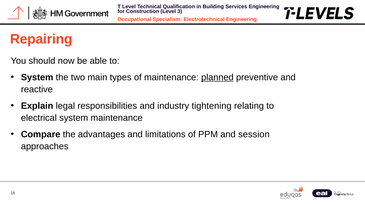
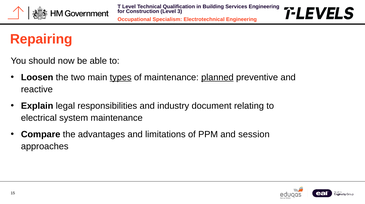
System: System -> Loosen (37, 77)
types underline: none -> present (121, 77)
tightening: tightening -> document (212, 106)
